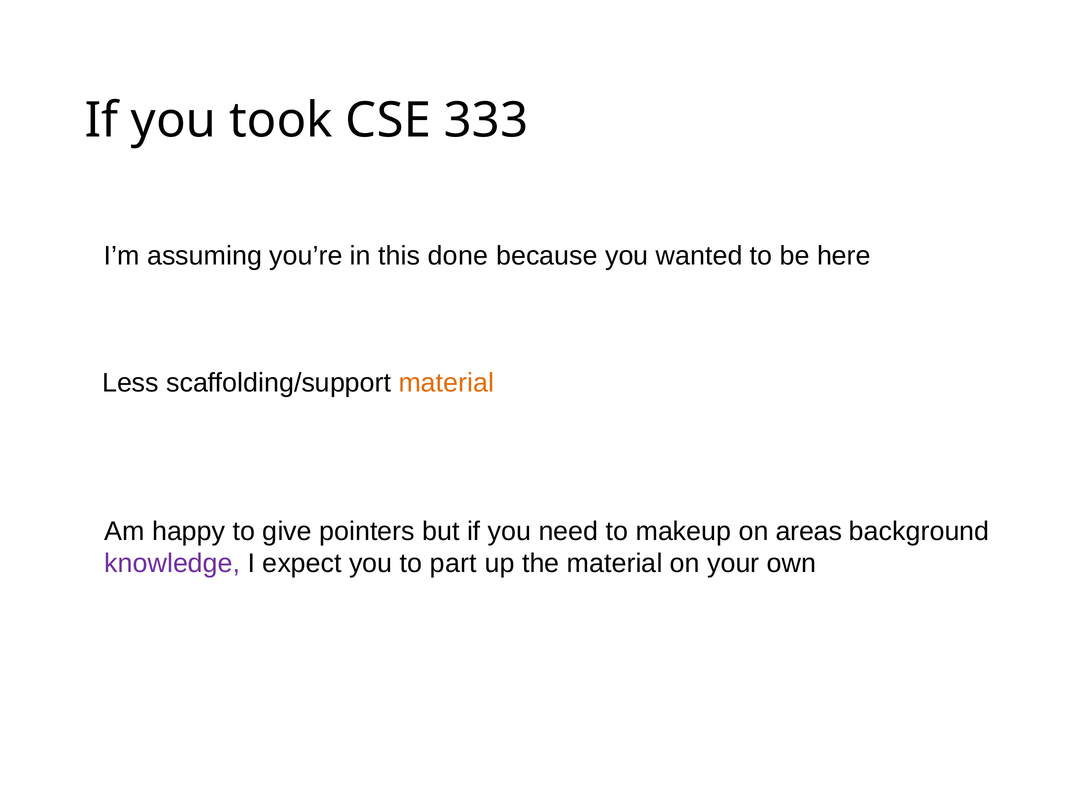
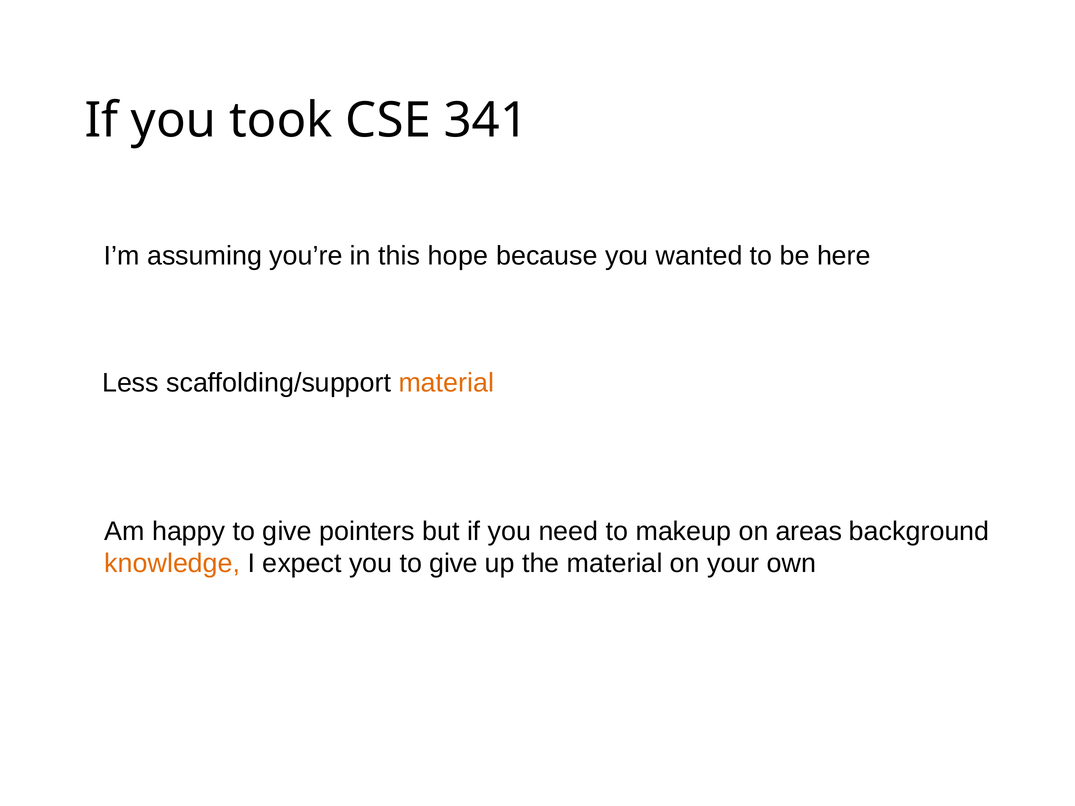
333: 333 -> 341 (486, 121)
done: done -> hope (458, 256)
knowledge colour: purple -> orange (172, 564)
you to part: part -> give (454, 564)
